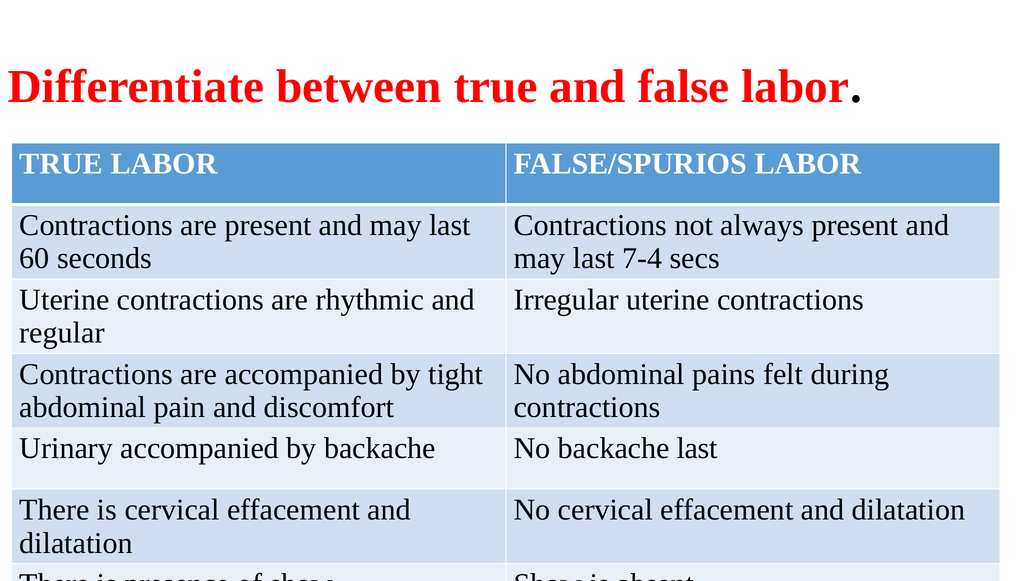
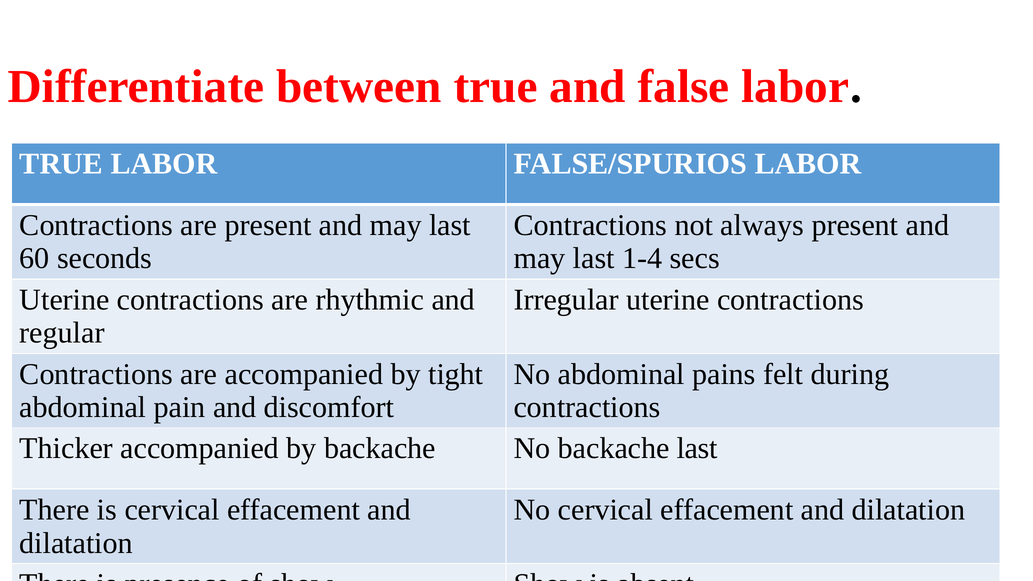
7-4: 7-4 -> 1-4 (642, 259)
Urinary: Urinary -> Thicker (66, 449)
